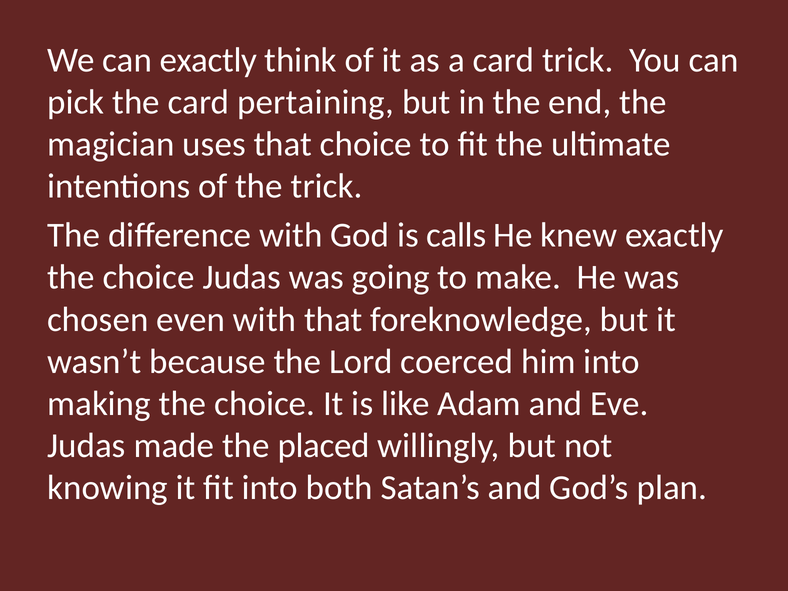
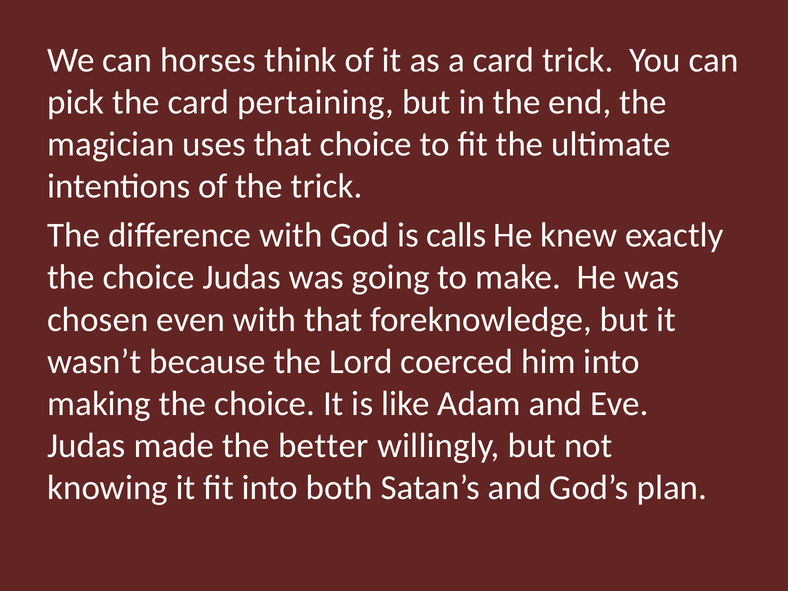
can exactly: exactly -> horses (208, 60)
placed: placed -> better (323, 446)
